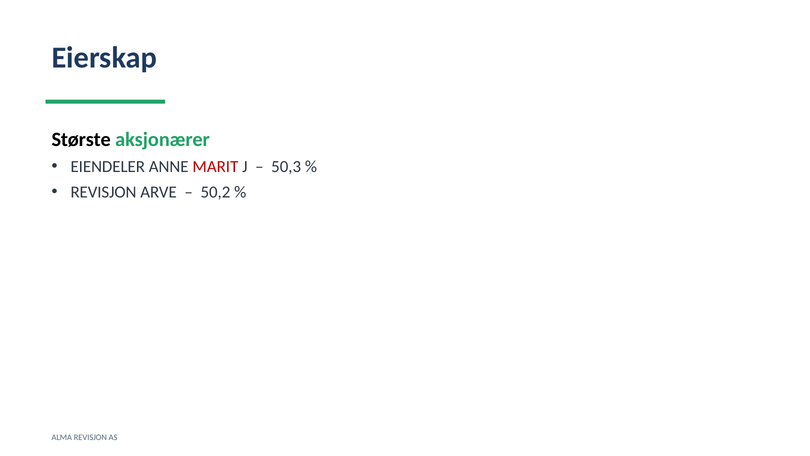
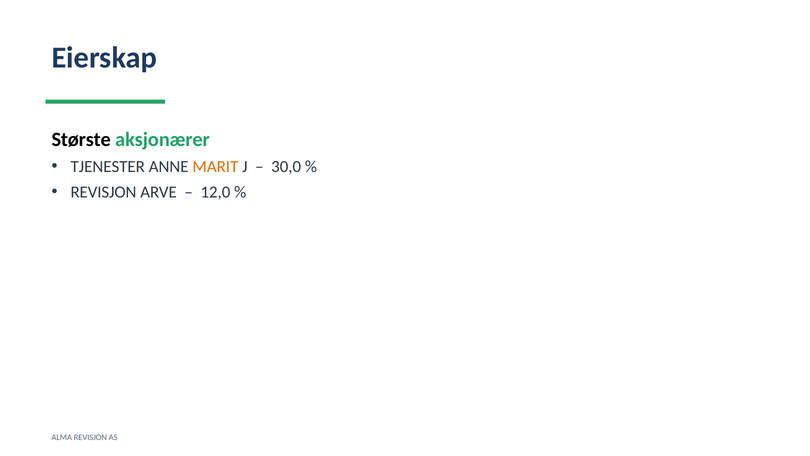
EIENDELER: EIENDELER -> TJENESTER (108, 167)
MARIT colour: red -> orange (215, 167)
50,3: 50,3 -> 30,0 (286, 167)
50,2: 50,2 -> 12,0 (215, 192)
